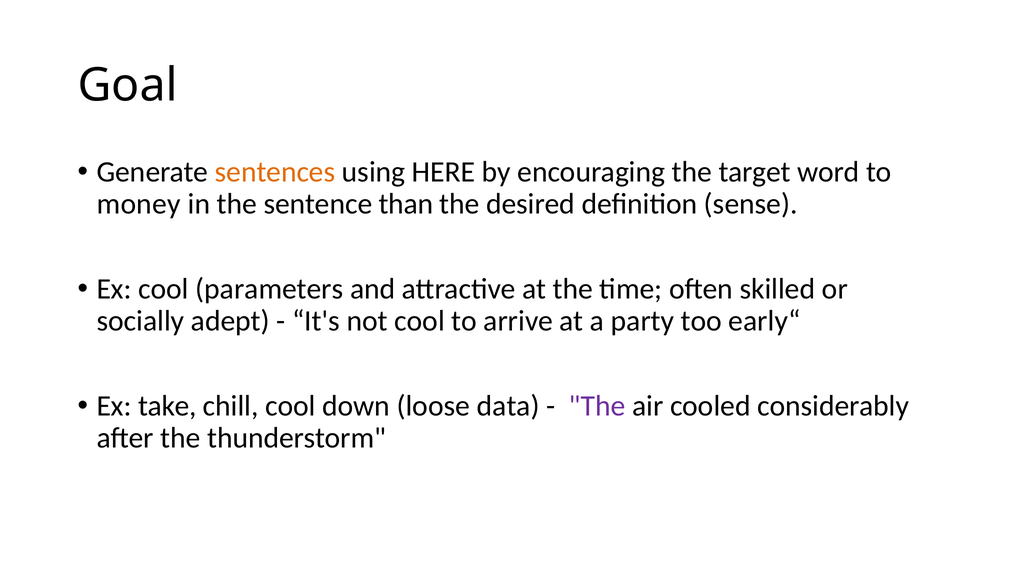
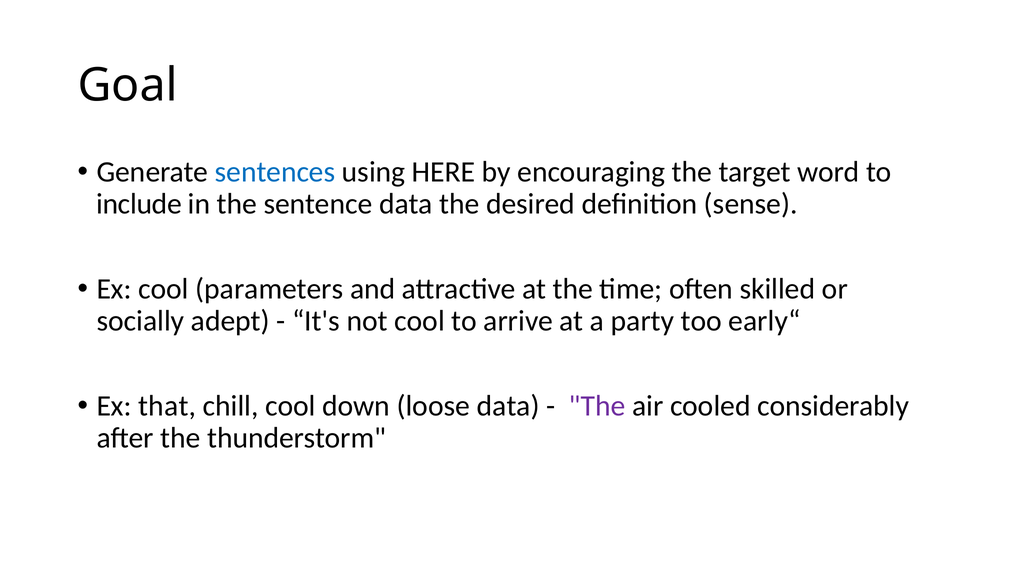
sentences colour: orange -> blue (275, 172)
money: money -> include (139, 204)
sentence than: than -> data (406, 204)
take: take -> that (167, 406)
